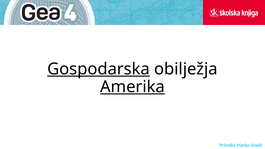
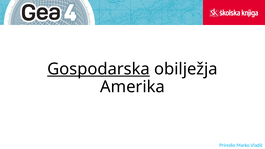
Amerika underline: present -> none (132, 87)
